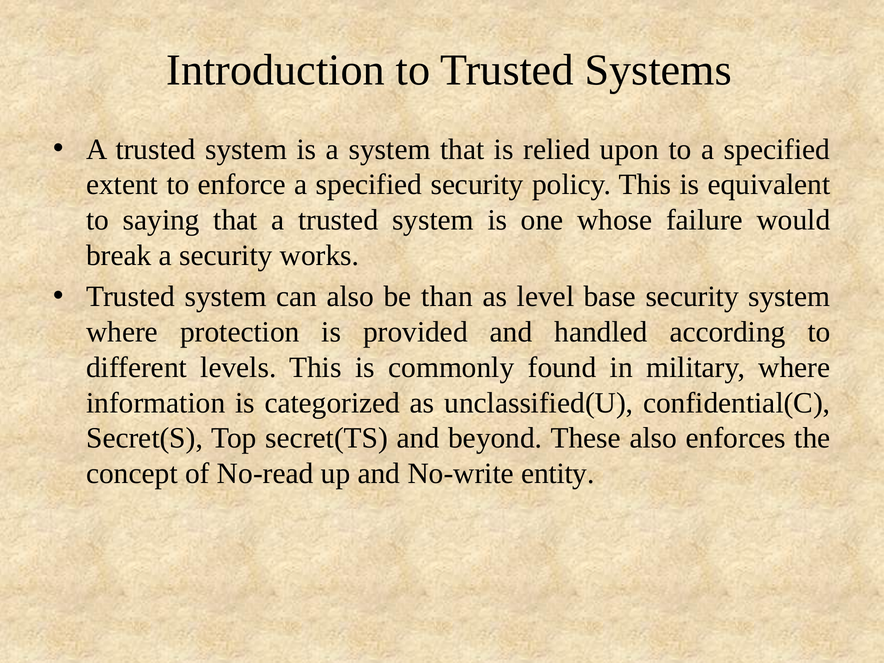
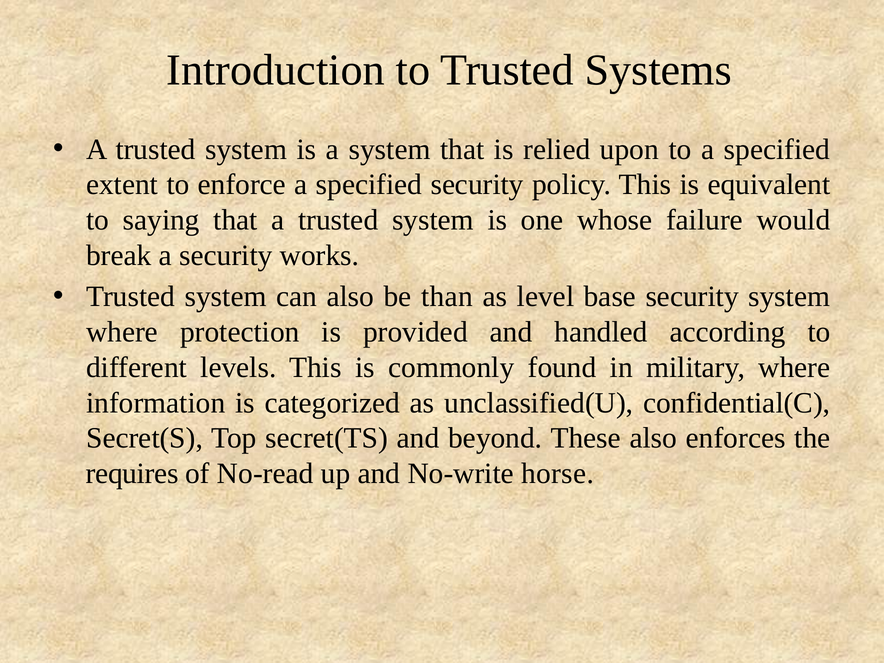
concept: concept -> requires (132, 474)
entity: entity -> horse (558, 474)
